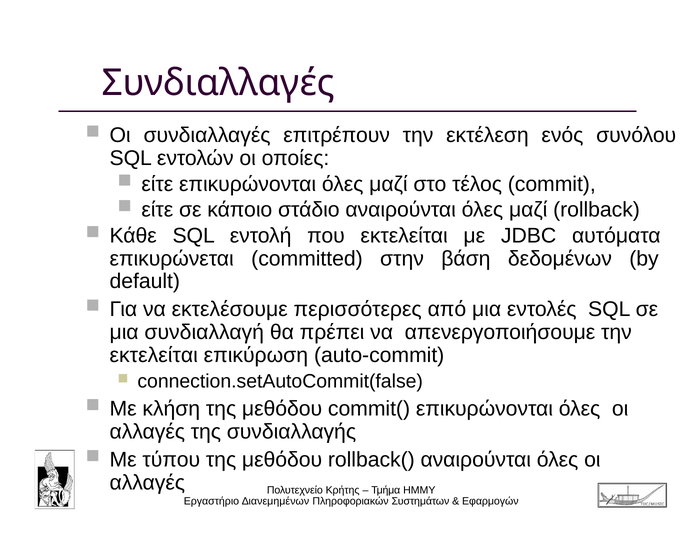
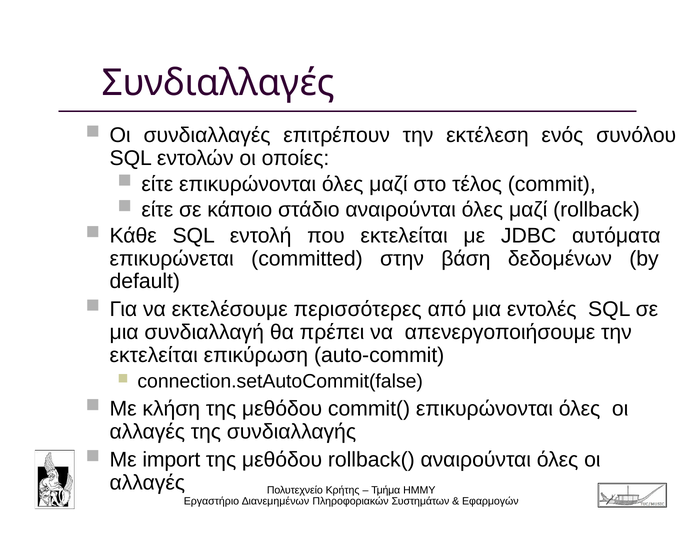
τύπου: τύπου -> import (171, 460)
